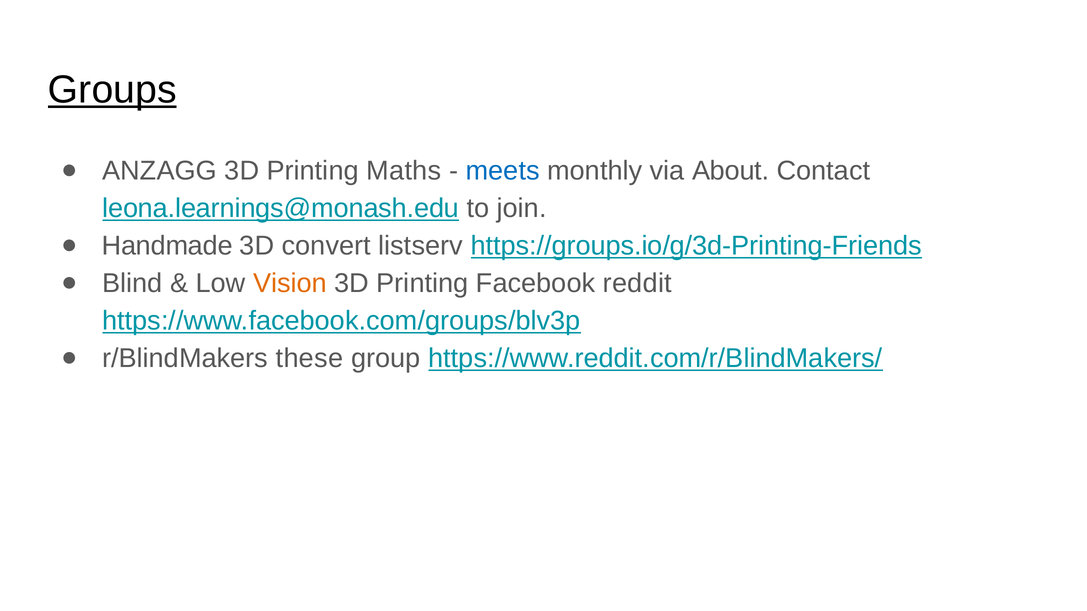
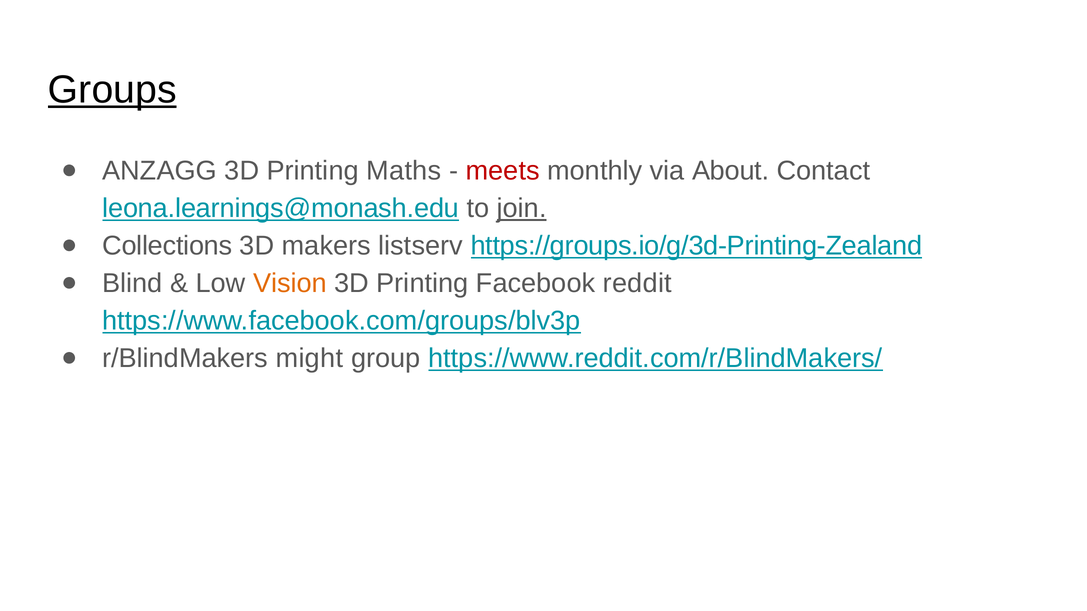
meets colour: blue -> red (503, 171)
join underline: none -> present (522, 208)
Handmade: Handmade -> Collections (167, 246)
convert: convert -> makers (326, 246)
https://groups.io/g/3d-Printing-Friends: https://groups.io/g/3d-Printing-Friends -> https://groups.io/g/3d-Printing-Zealand (696, 246)
these: these -> might (309, 358)
